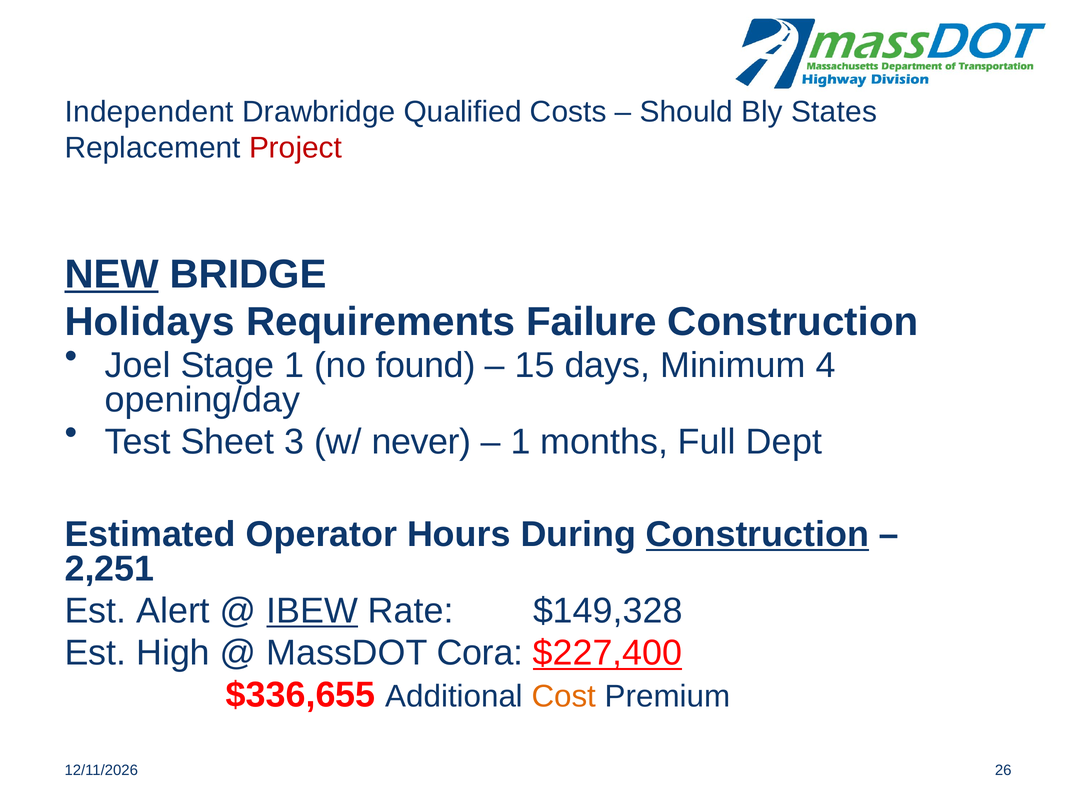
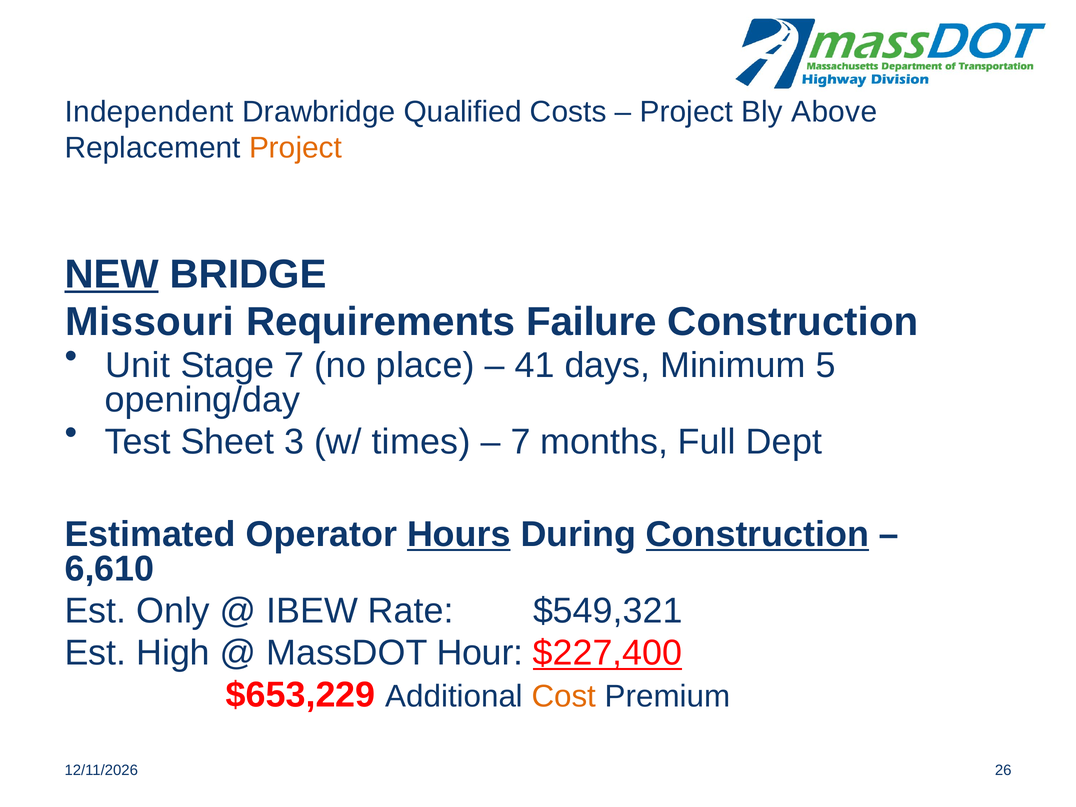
Should: Should -> Project (686, 112)
States: States -> Above (834, 112)
Project colour: red -> orange (296, 148)
Holidays: Holidays -> Missouri (150, 322)
Joel: Joel -> Unit (138, 365)
Stage 1: 1 -> 7 (294, 365)
found: found -> place (425, 365)
15: 15 -> 41 (535, 365)
4: 4 -> 5 (825, 365)
never: never -> times (421, 442)
1: 1 -> 7 (520, 442)
Hours underline: none -> present (459, 535)
2,251: 2,251 -> 6,610 (109, 569)
Alert: Alert -> Only (173, 611)
IBEW underline: present -> none (312, 611)
$149,328: $149,328 -> $549,321 (608, 611)
Cora: Cora -> Hour (480, 653)
$336,655: $336,655 -> $653,229 (301, 695)
